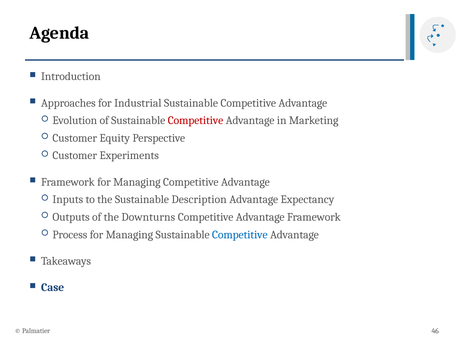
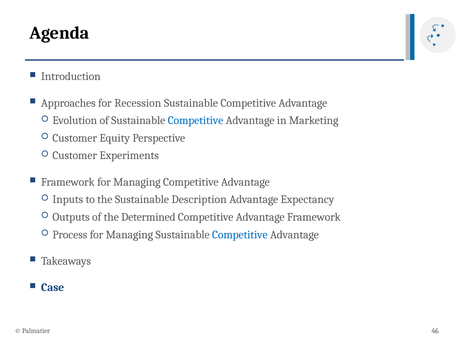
Industrial: Industrial -> Recession (138, 103)
Competitive colour: red -> blue (196, 121)
Downturns: Downturns -> Determined (148, 217)
